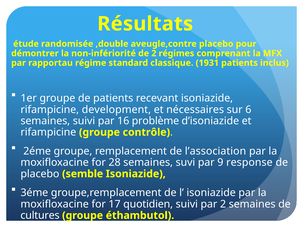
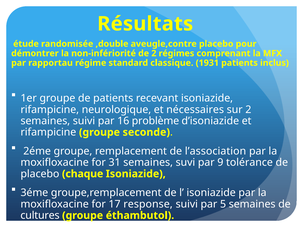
development: development -> neurologique (116, 110)
sur 6: 6 -> 2 (248, 110)
contrôle: contrôle -> seconde (146, 132)
28: 28 -> 31 (115, 163)
response: response -> tolérance (249, 163)
semble: semble -> chaque (83, 174)
quotidien: quotidien -> response (148, 204)
par 2: 2 -> 5 (223, 204)
